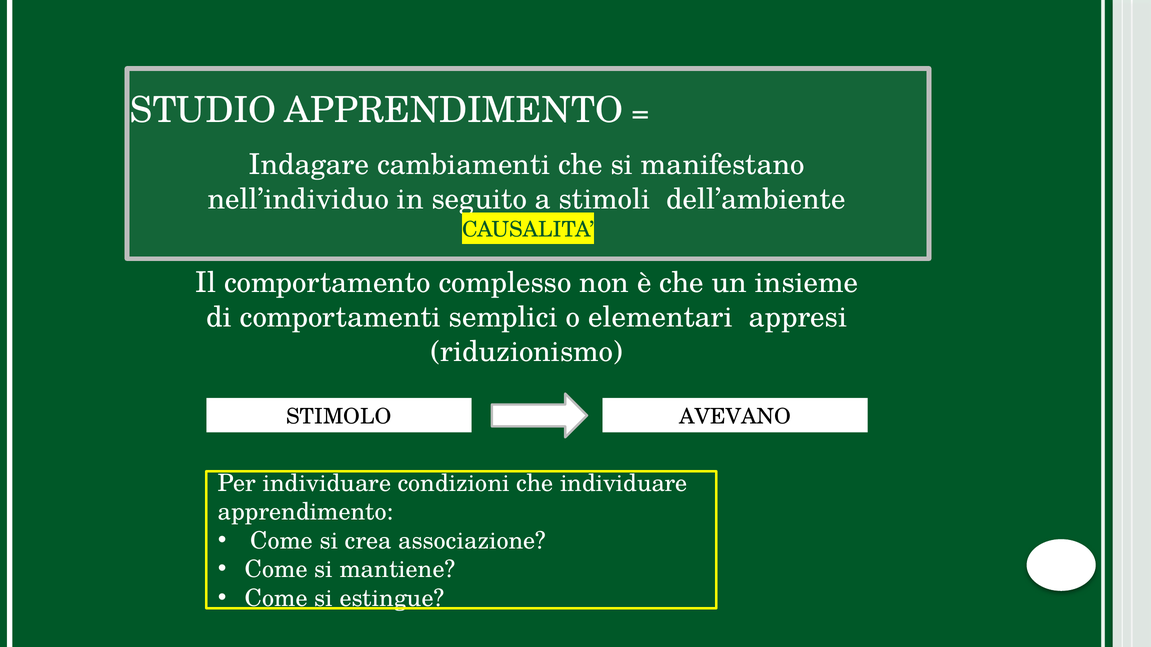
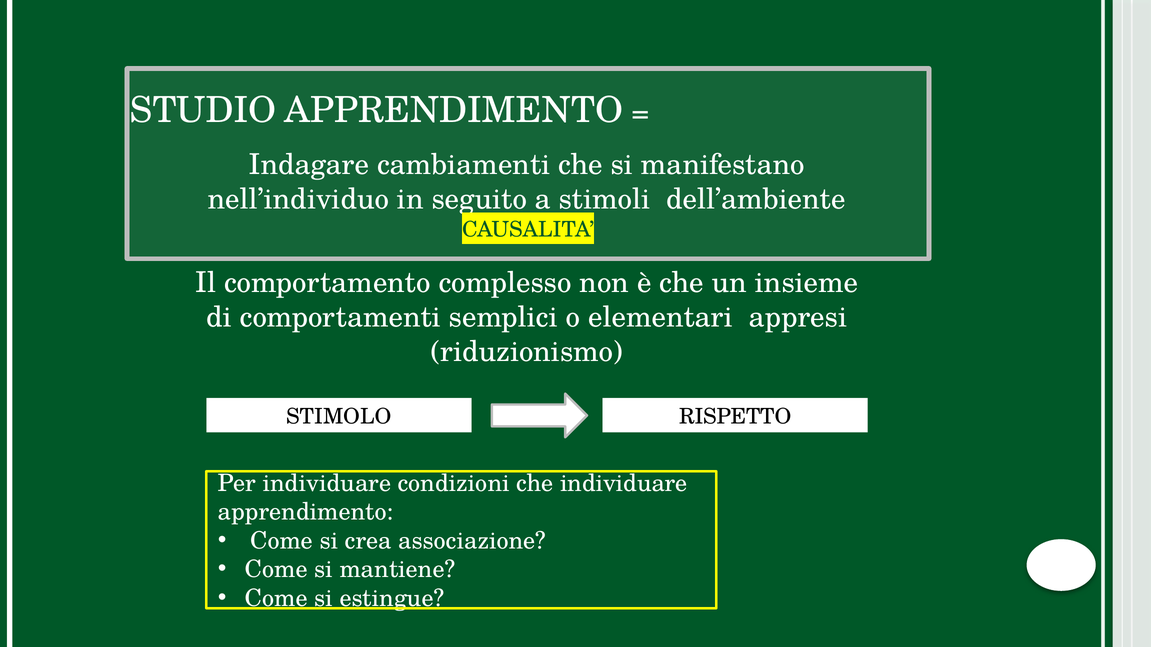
AVEVANO: AVEVANO -> RISPETTO (735, 417)
